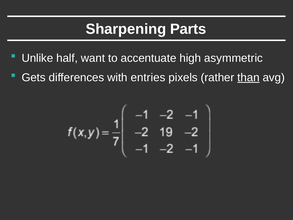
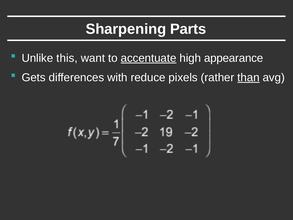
half: half -> this (67, 58)
accentuate underline: none -> present (149, 58)
asymmetric: asymmetric -> appearance (234, 58)
entries: entries -> reduce (148, 77)
